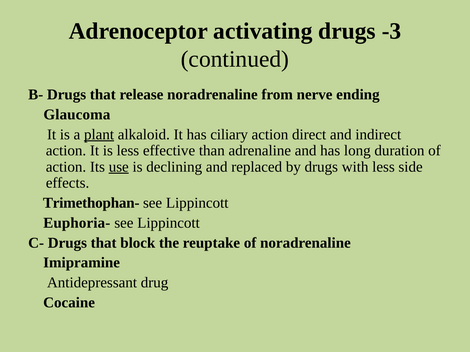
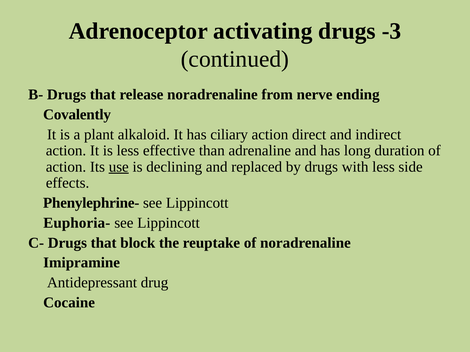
Glaucoma: Glaucoma -> Covalently (77, 115)
plant underline: present -> none (99, 135)
Trimethophan-: Trimethophan- -> Phenylephrine- (91, 203)
